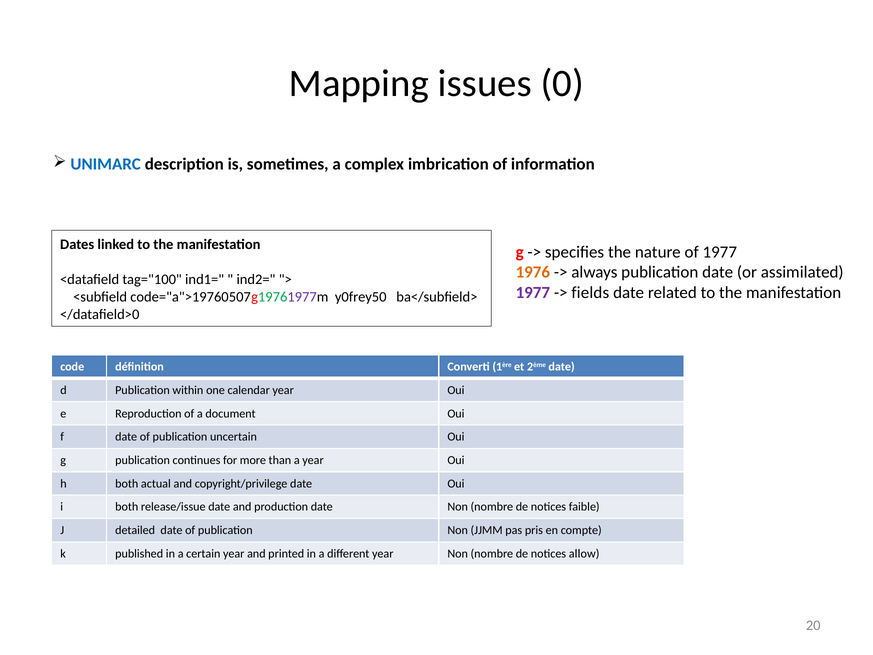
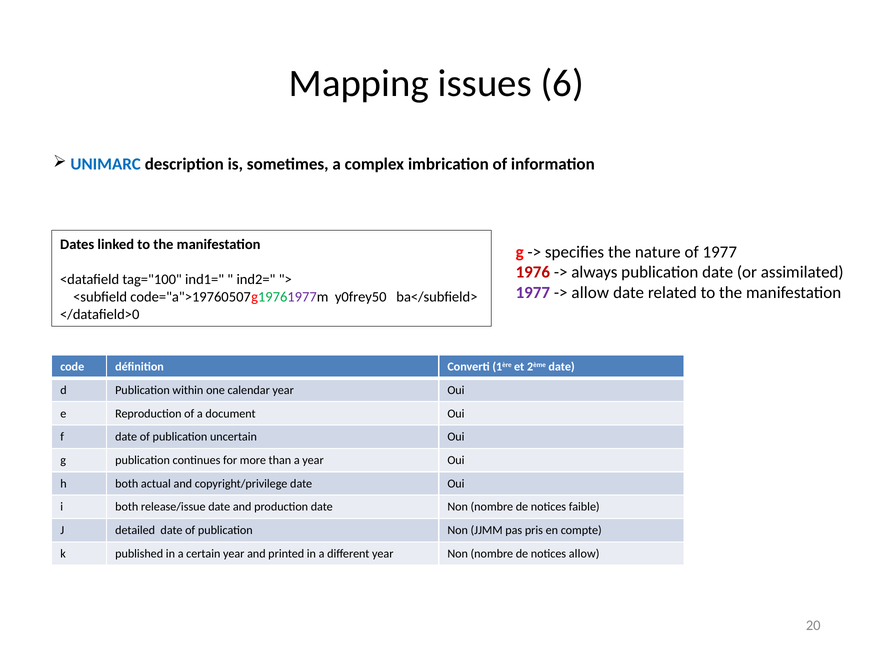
0: 0 -> 6 (562, 84)
1976 colour: orange -> red (533, 272)
fields: fields -> allow (590, 293)
